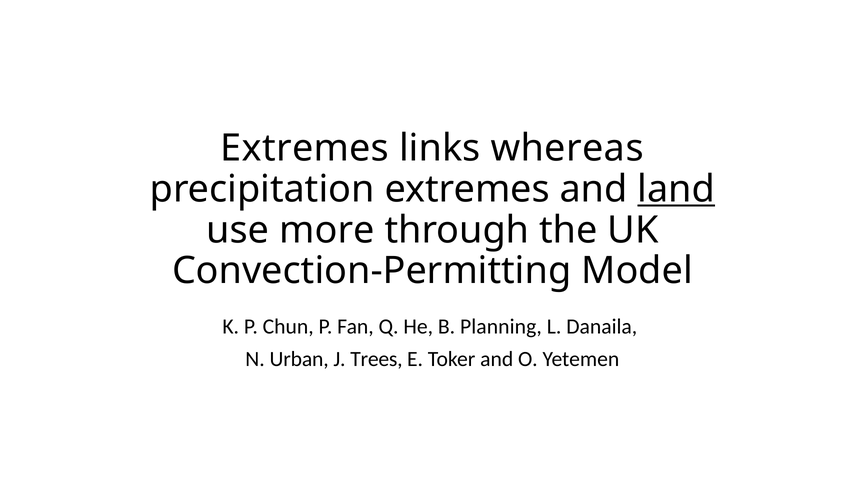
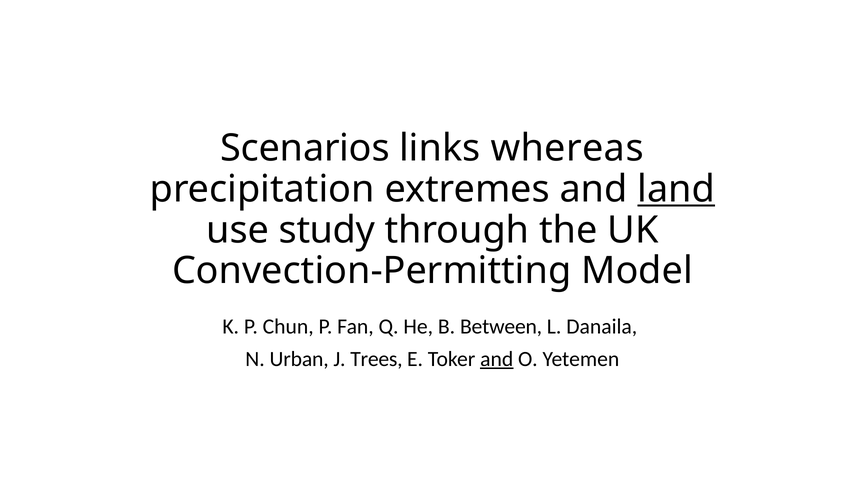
Extremes: Extremes -> Scenarios (305, 148)
more: more -> study (327, 230)
Planning: Planning -> Between (501, 326)
and underline: none -> present (497, 359)
